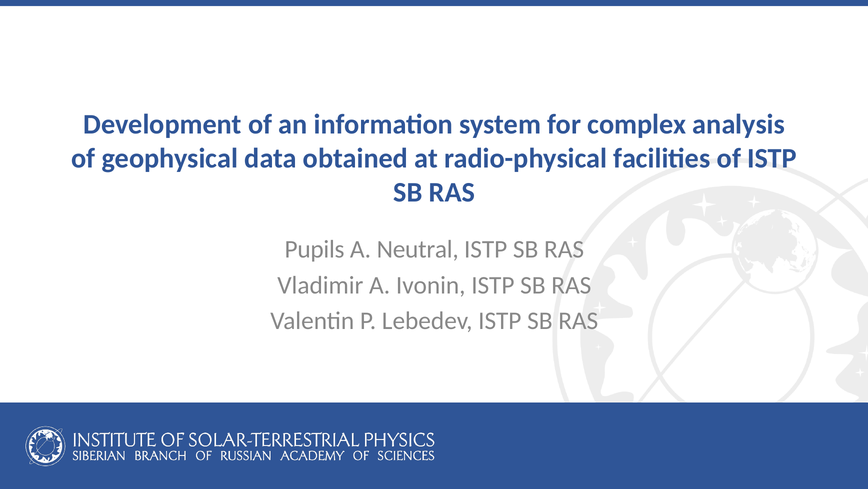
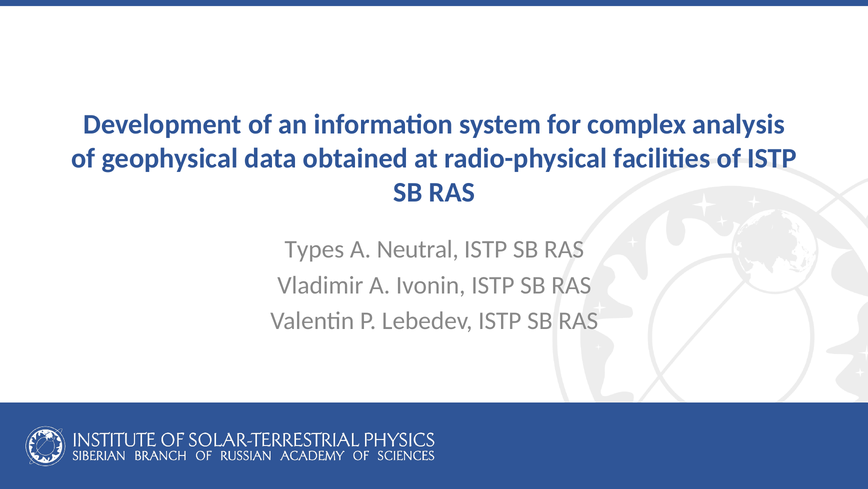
Pupils: Pupils -> Types (314, 249)
